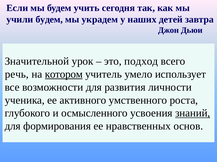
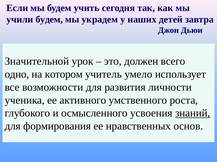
подход: подход -> должен (141, 62)
речь: речь -> одно (17, 75)
котором underline: present -> none (64, 75)
